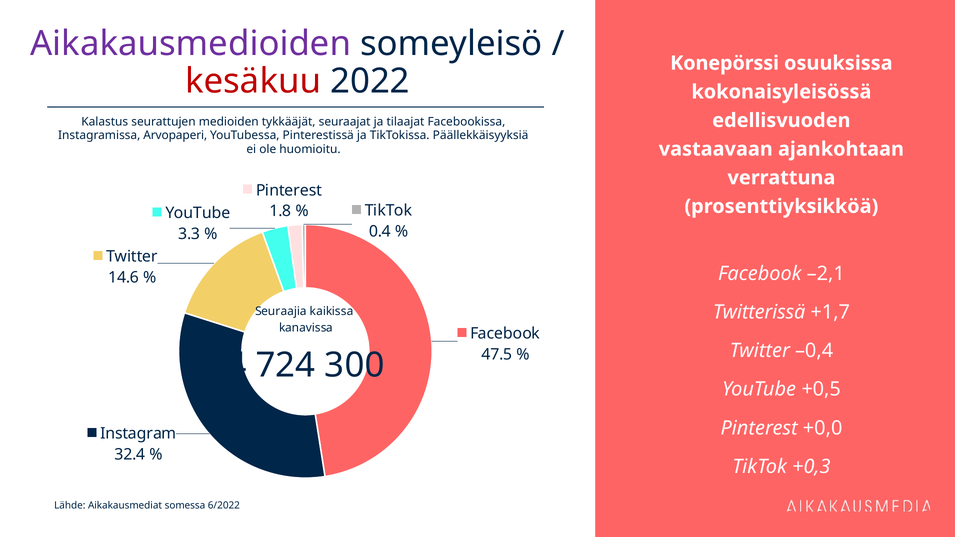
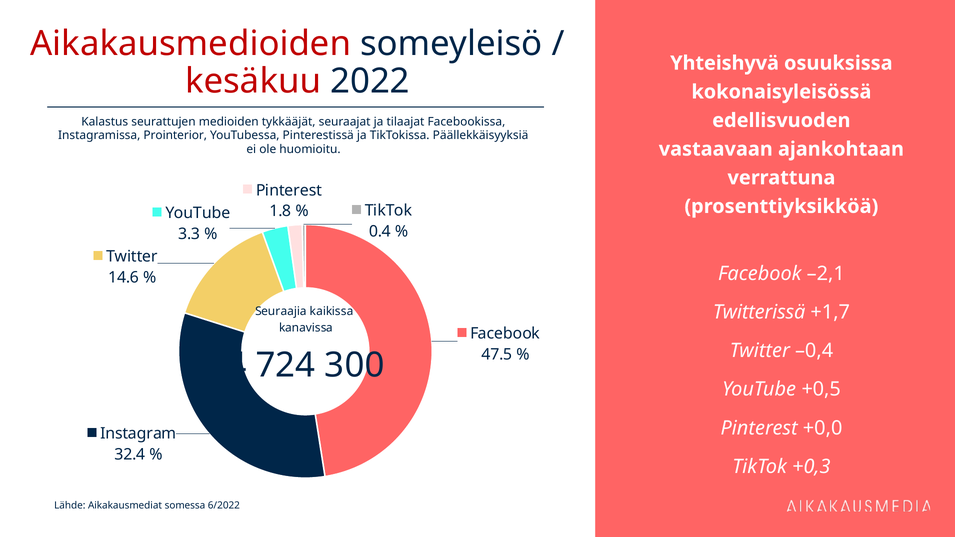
Aikakausmedioiden colour: purple -> red (191, 44)
Konepörssi: Konepörssi -> Yhteishyvä (725, 63)
Arvopaperi: Arvopaperi -> Prointerior (175, 135)
